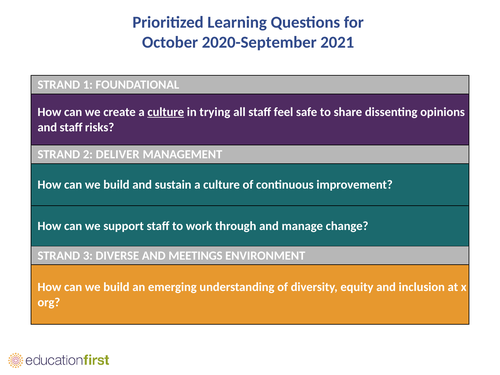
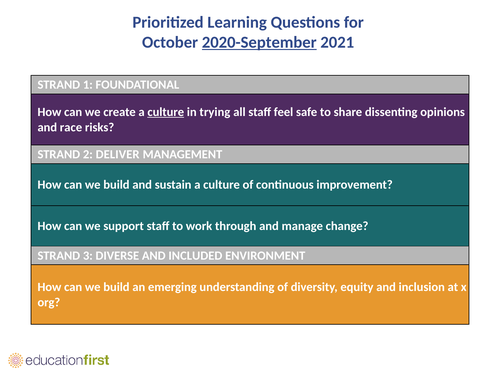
2020-September underline: none -> present (259, 42)
and staff: staff -> race (71, 127)
MEETINGS: MEETINGS -> INCLUDED (195, 256)
